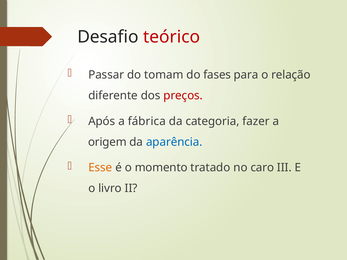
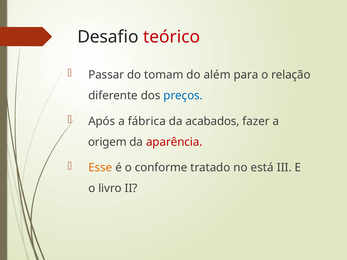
fases: fases -> além (217, 75)
preços colour: red -> blue (183, 96)
categoria: categoria -> acabados (213, 121)
aparência colour: blue -> red (174, 142)
momento: momento -> conforme (161, 168)
caro: caro -> está (262, 168)
